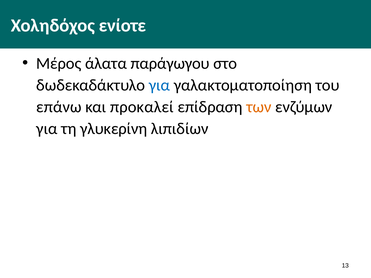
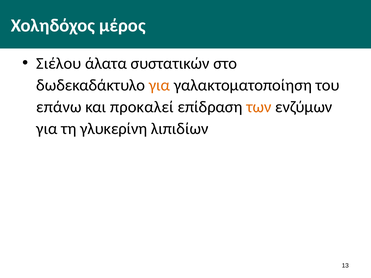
ενίοτε: ενίοτε -> μέρος (122, 26)
Μέρος: Μέρος -> Σιέλου (59, 63)
παράγωγου: παράγωγου -> συστατικών (170, 63)
για colour: blue -> orange (159, 85)
